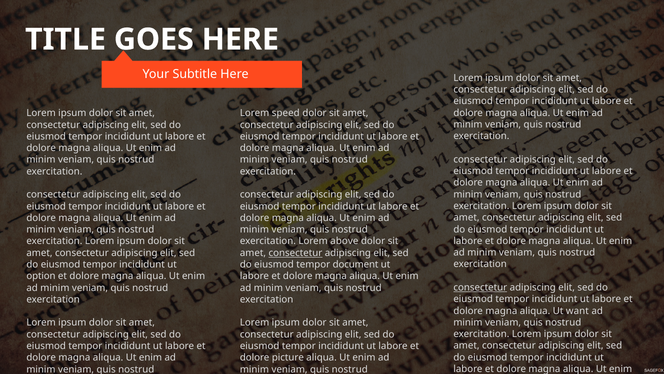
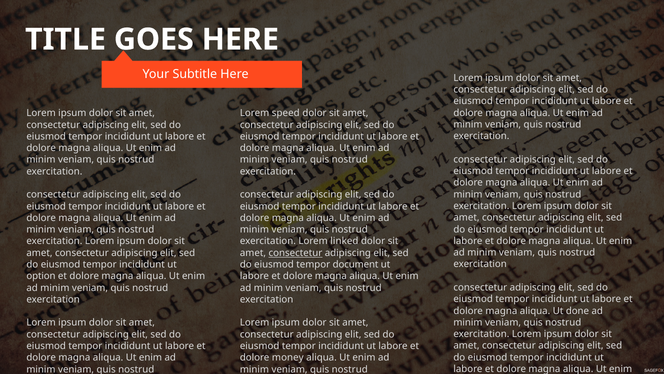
above: above -> linked (344, 241)
consectetur underline: present -> none (480, 287)
want: want -> done (577, 310)
picture: picture -> money (288, 357)
